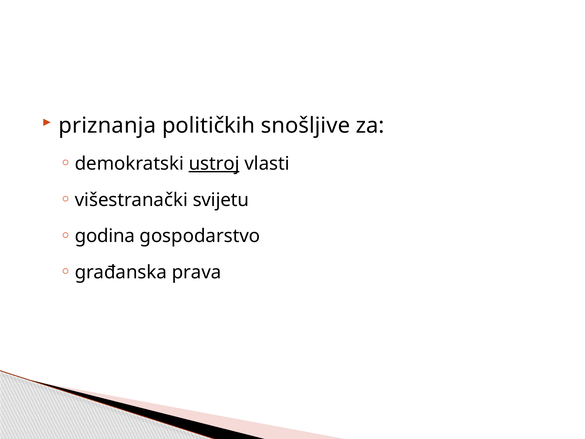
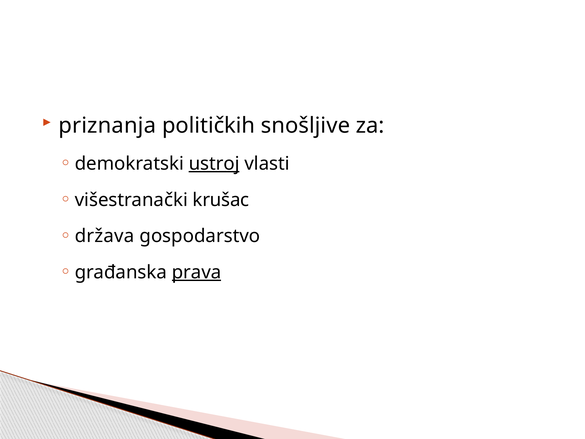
svijetu: svijetu -> krušac (221, 200)
godina: godina -> država (105, 236)
prava underline: none -> present (197, 272)
